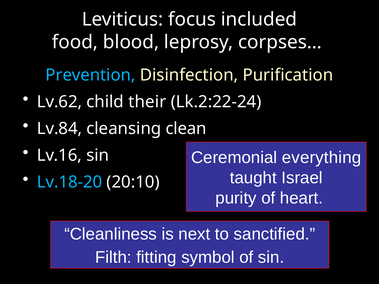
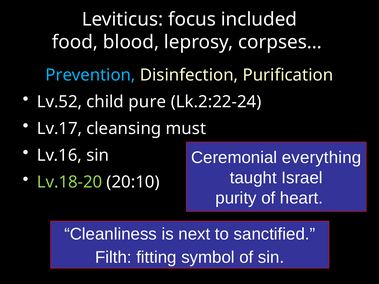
Lv.62: Lv.62 -> Lv.52 (60, 102)
their: their -> pure (147, 102)
Lv.84: Lv.84 -> Lv.17 (60, 129)
clean: clean -> must (186, 129)
Lv.18-20 colour: light blue -> light green (70, 182)
